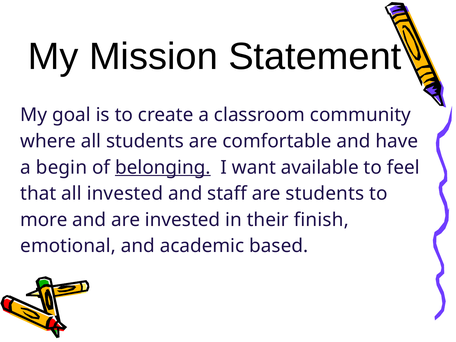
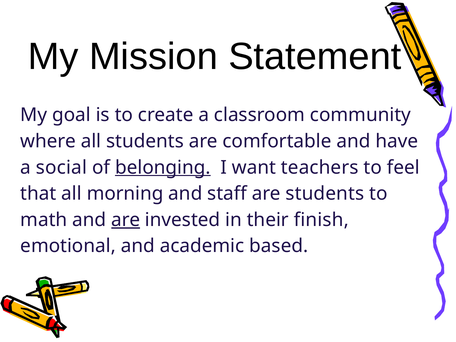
begin: begin -> social (61, 167)
available: available -> teachers (320, 167)
all invested: invested -> morning (125, 194)
more: more -> math (44, 220)
are underline: none -> present (126, 220)
